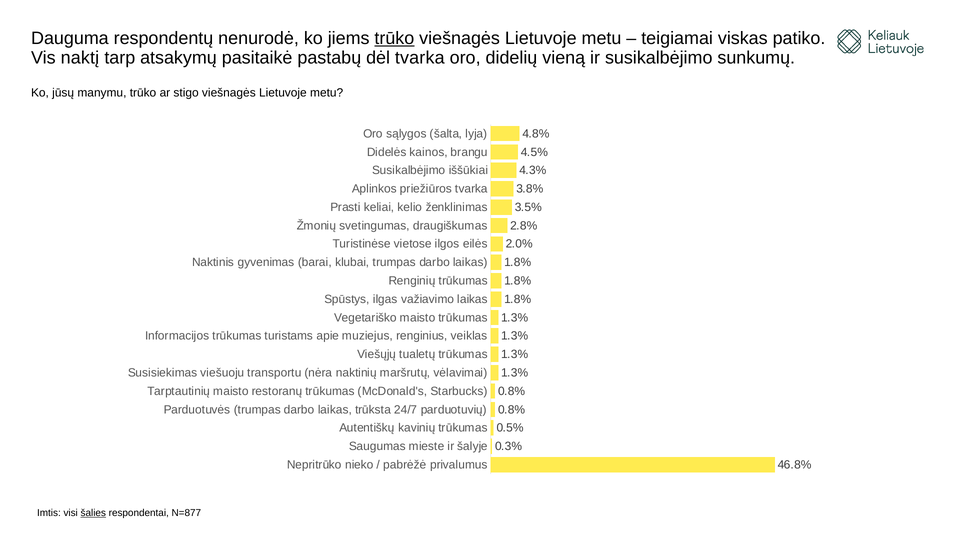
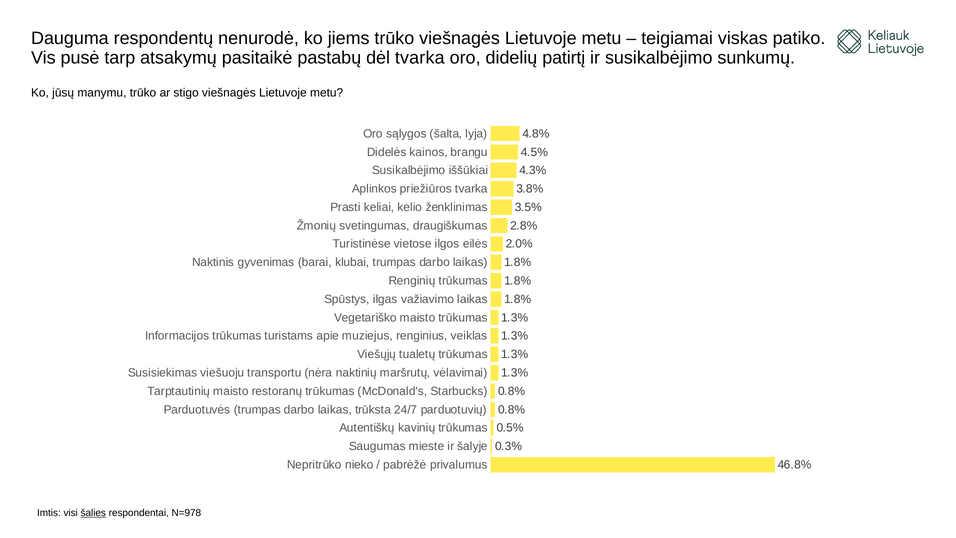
trūko underline: present -> none (394, 38)
naktį: naktį -> pusė (80, 58)
vieną: vieną -> patirtį (564, 58)
N=877: N=877 -> N=978 (186, 513)
